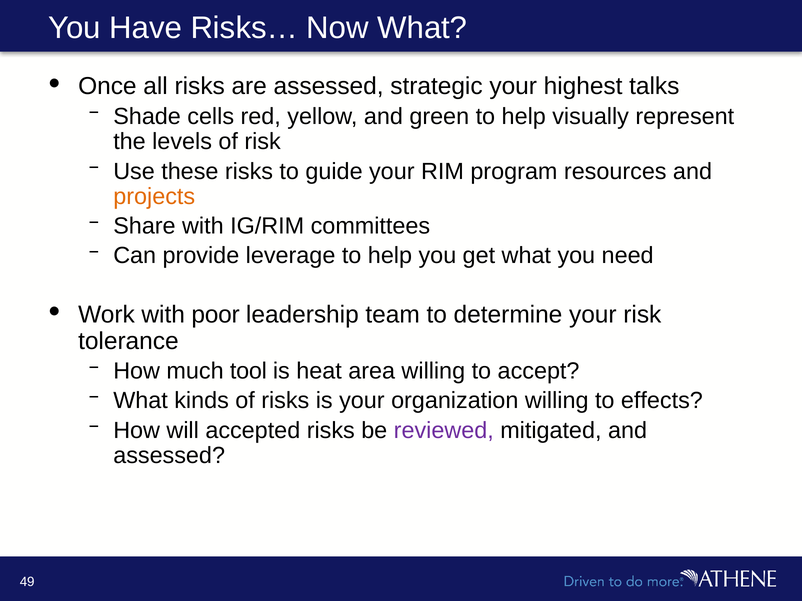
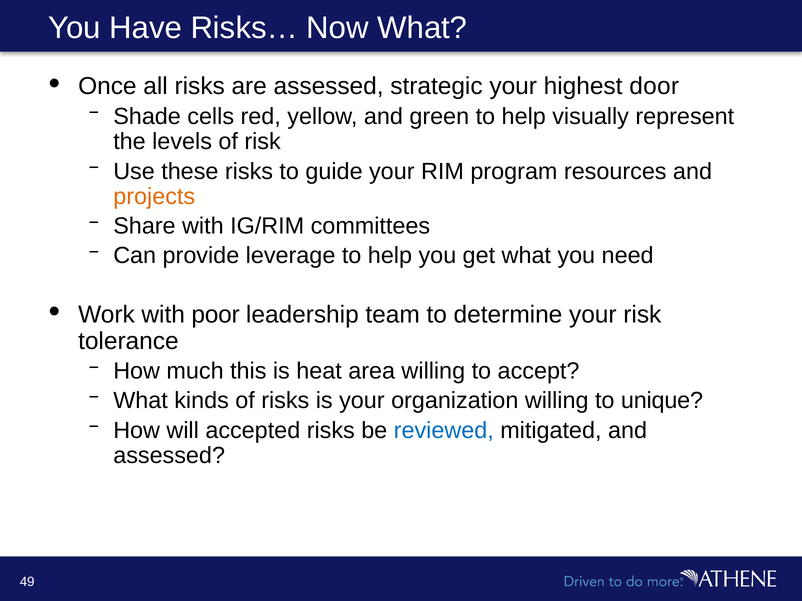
talks: talks -> door (654, 86)
tool: tool -> this (248, 371)
effects: effects -> unique (662, 401)
reviewed colour: purple -> blue (444, 431)
